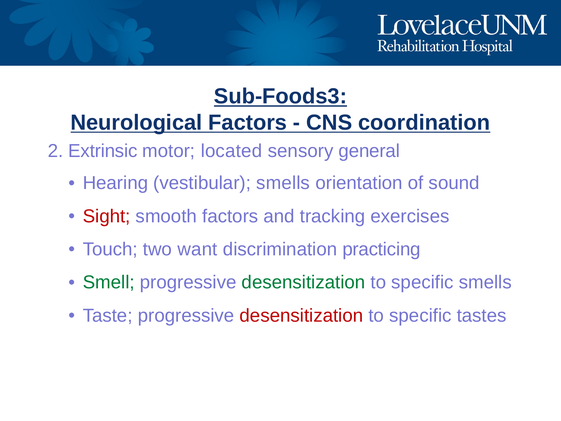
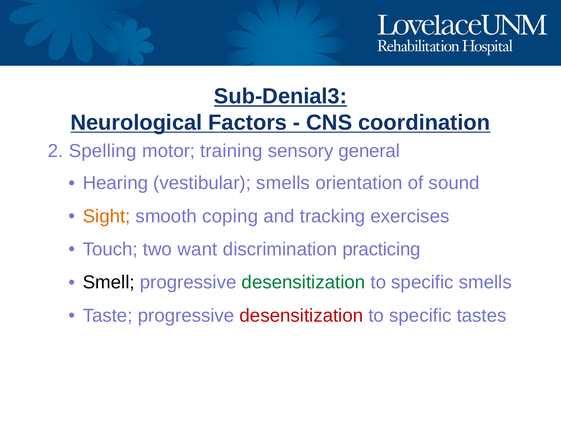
Sub-Foods3: Sub-Foods3 -> Sub-Denial3 (280, 96)
Extrinsic: Extrinsic -> Spelling (103, 151)
located: located -> training (231, 151)
Sight colour: red -> orange (107, 216)
smooth factors: factors -> coping (230, 216)
Smell colour: green -> black (109, 282)
